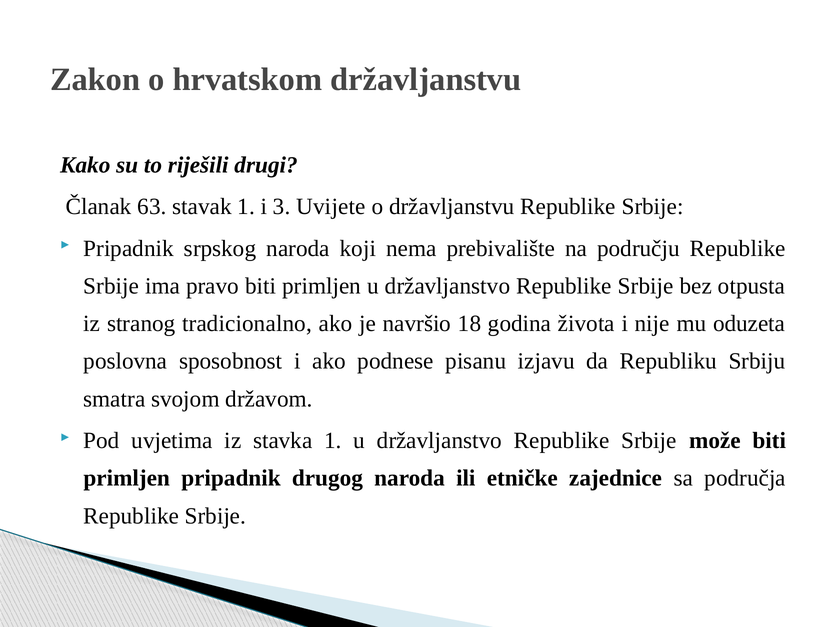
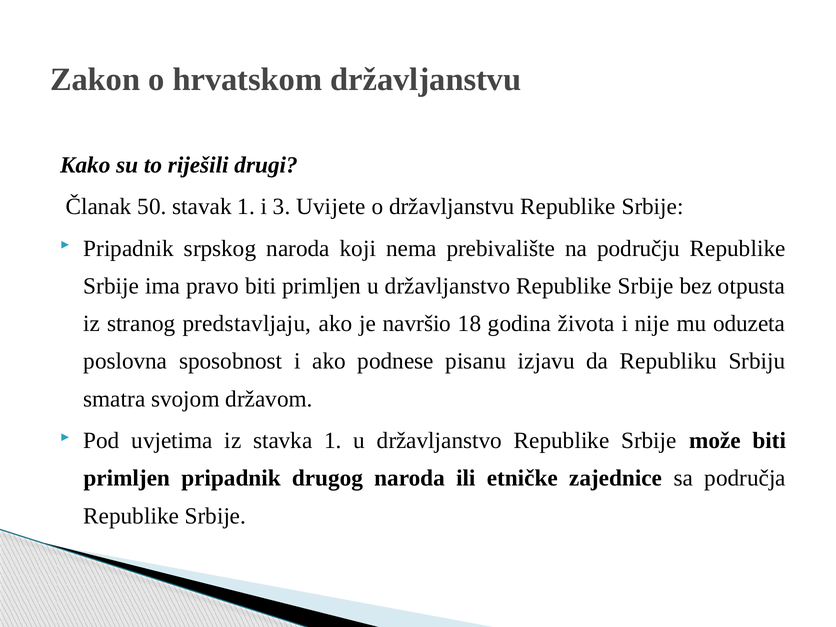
63: 63 -> 50 (152, 207)
tradicionalno: tradicionalno -> predstavljaju (247, 324)
